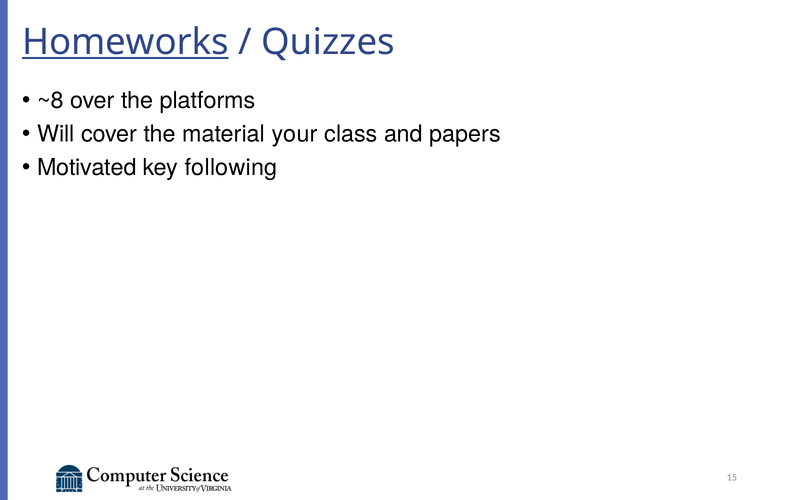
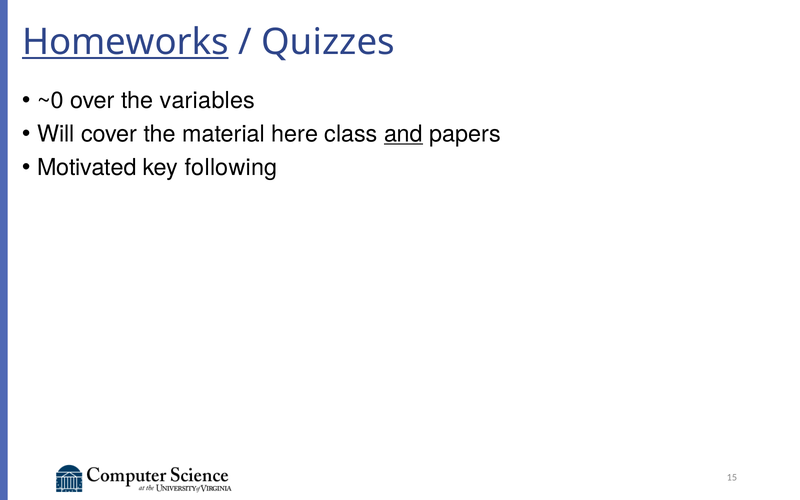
~8: ~8 -> ~0 (50, 100)
platforms: platforms -> variables (207, 100)
your: your -> here (295, 134)
and underline: none -> present (403, 134)
